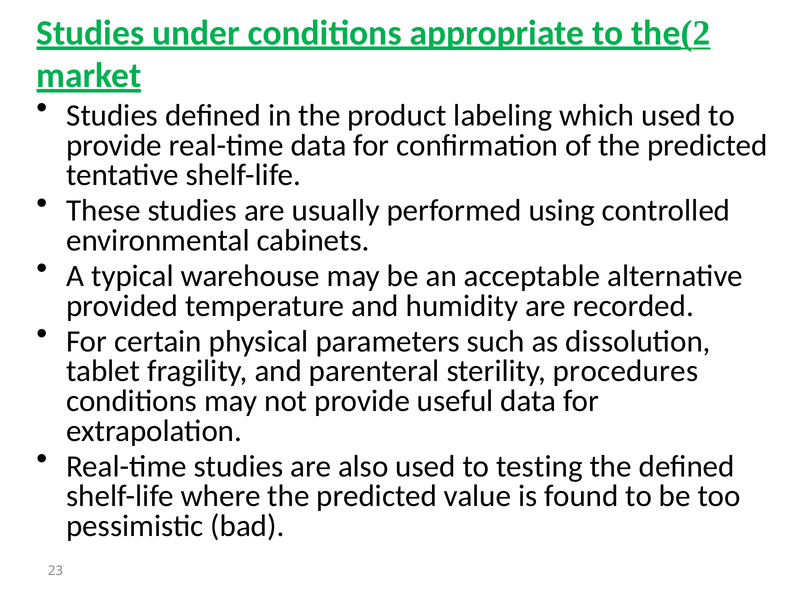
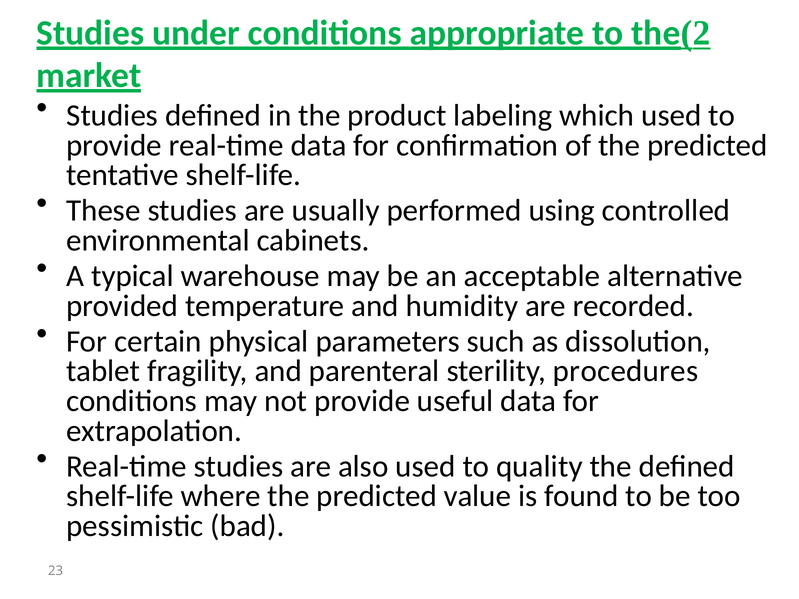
testing: testing -> quality (539, 467)
